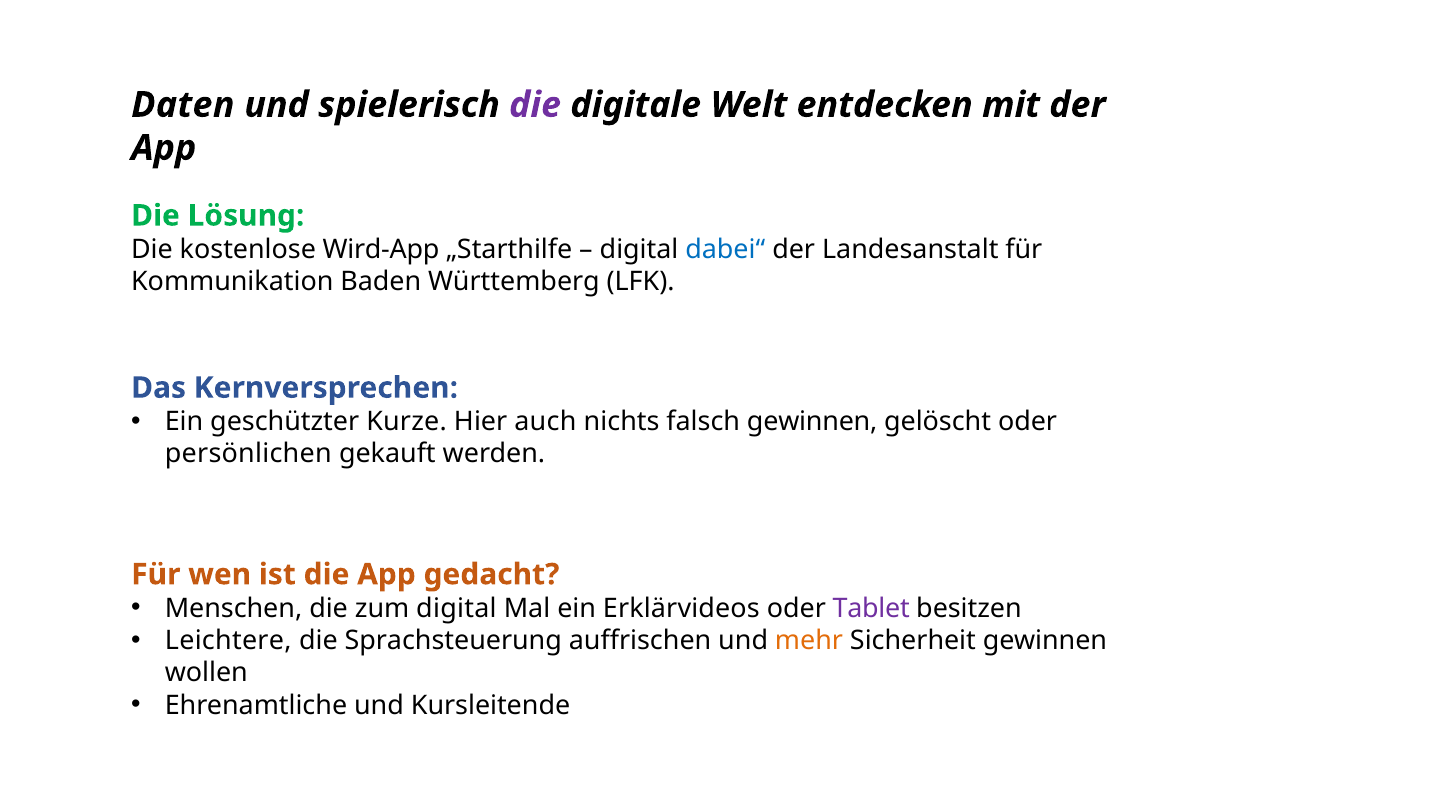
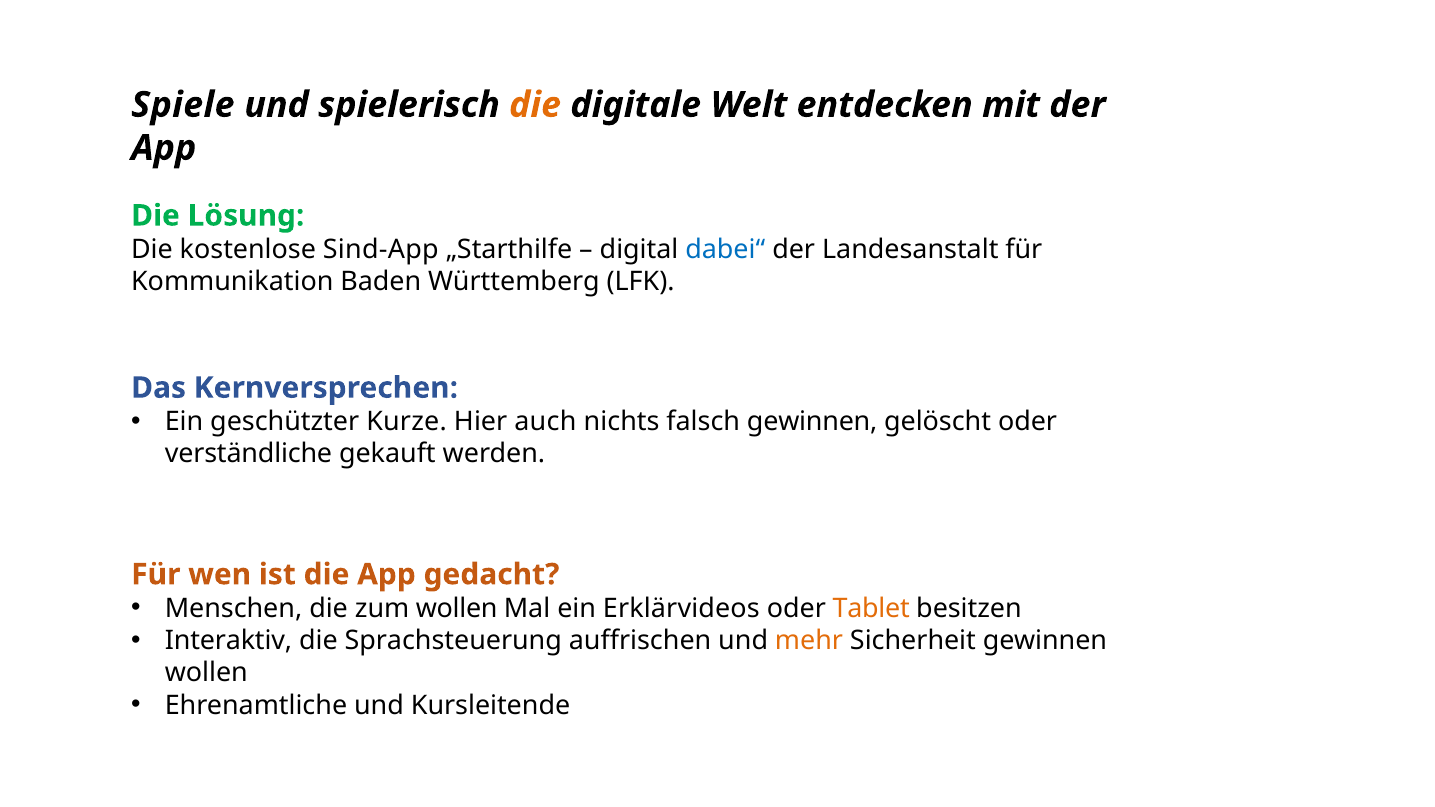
Daten: Daten -> Spiele (183, 105)
die colour: purple -> orange (535, 105)
Wird-App: Wird-App -> Sind-App (381, 250)
persönlichen: persönlichen -> verständliche (248, 454)
zum digital: digital -> wollen (457, 608)
Tablet colour: purple -> orange (871, 608)
Leichtere: Leichtere -> Interaktiv (228, 641)
